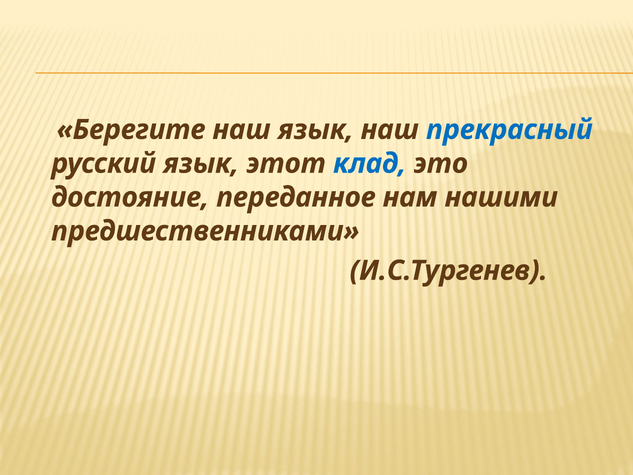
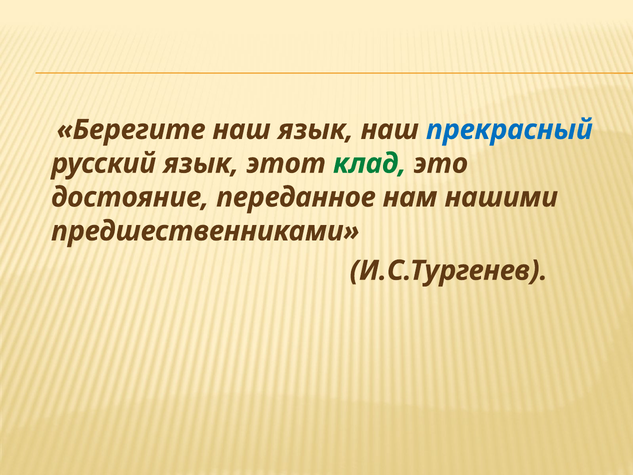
клад colour: blue -> green (370, 163)
